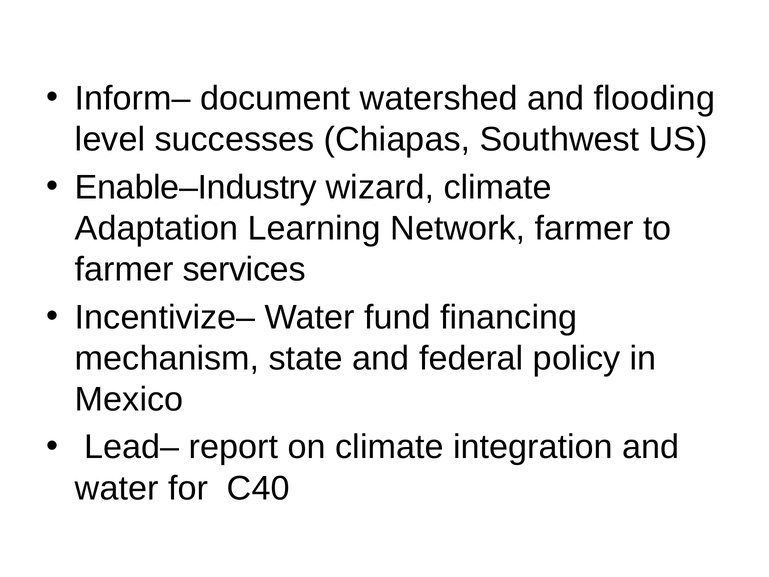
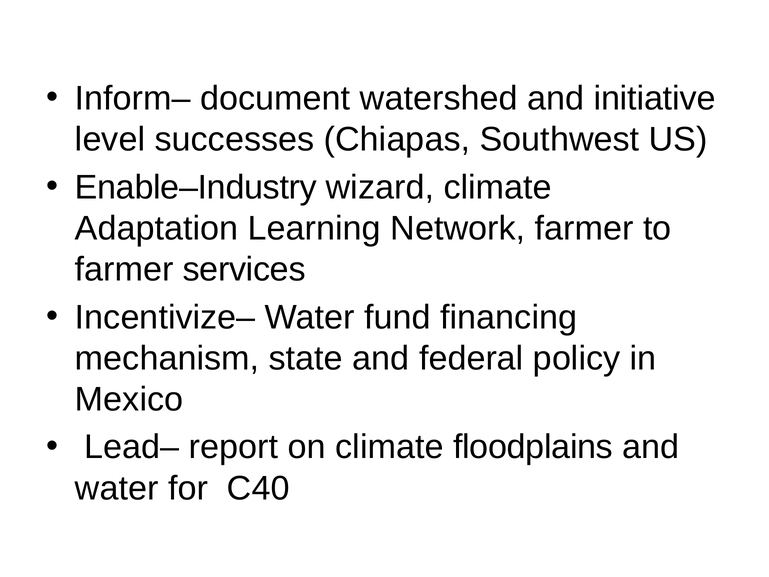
flooding: flooding -> initiative (655, 98)
integration: integration -> floodplains (533, 447)
